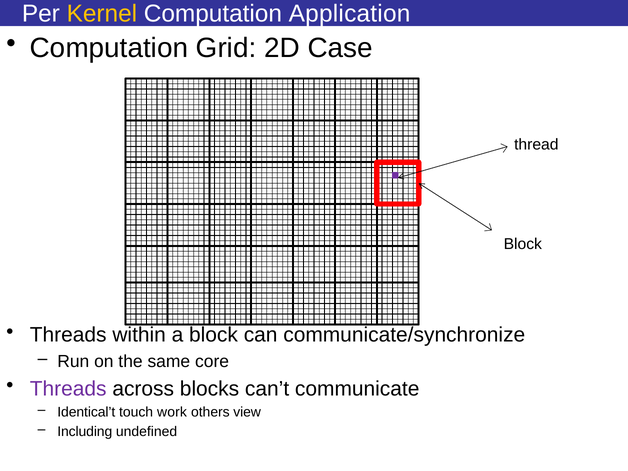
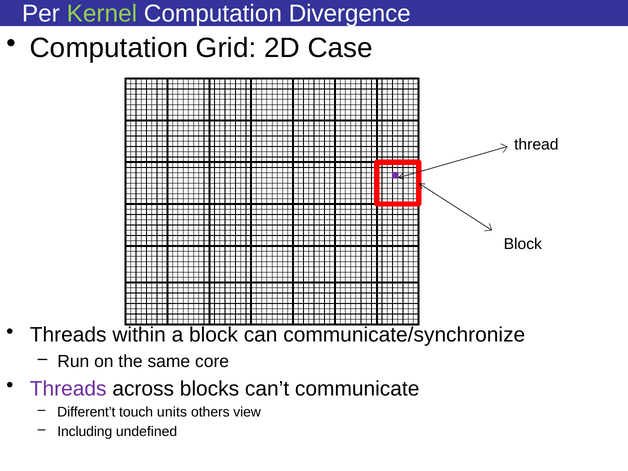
Kernel colour: yellow -> light green (102, 14)
Application: Application -> Divergence (350, 14)
Identical’t: Identical’t -> Different’t (86, 412)
work: work -> units (172, 412)
